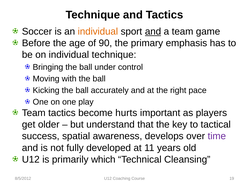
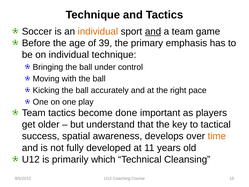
90: 90 -> 39 (105, 43)
hurts: hurts -> done (126, 113)
time colour: purple -> orange (217, 136)
